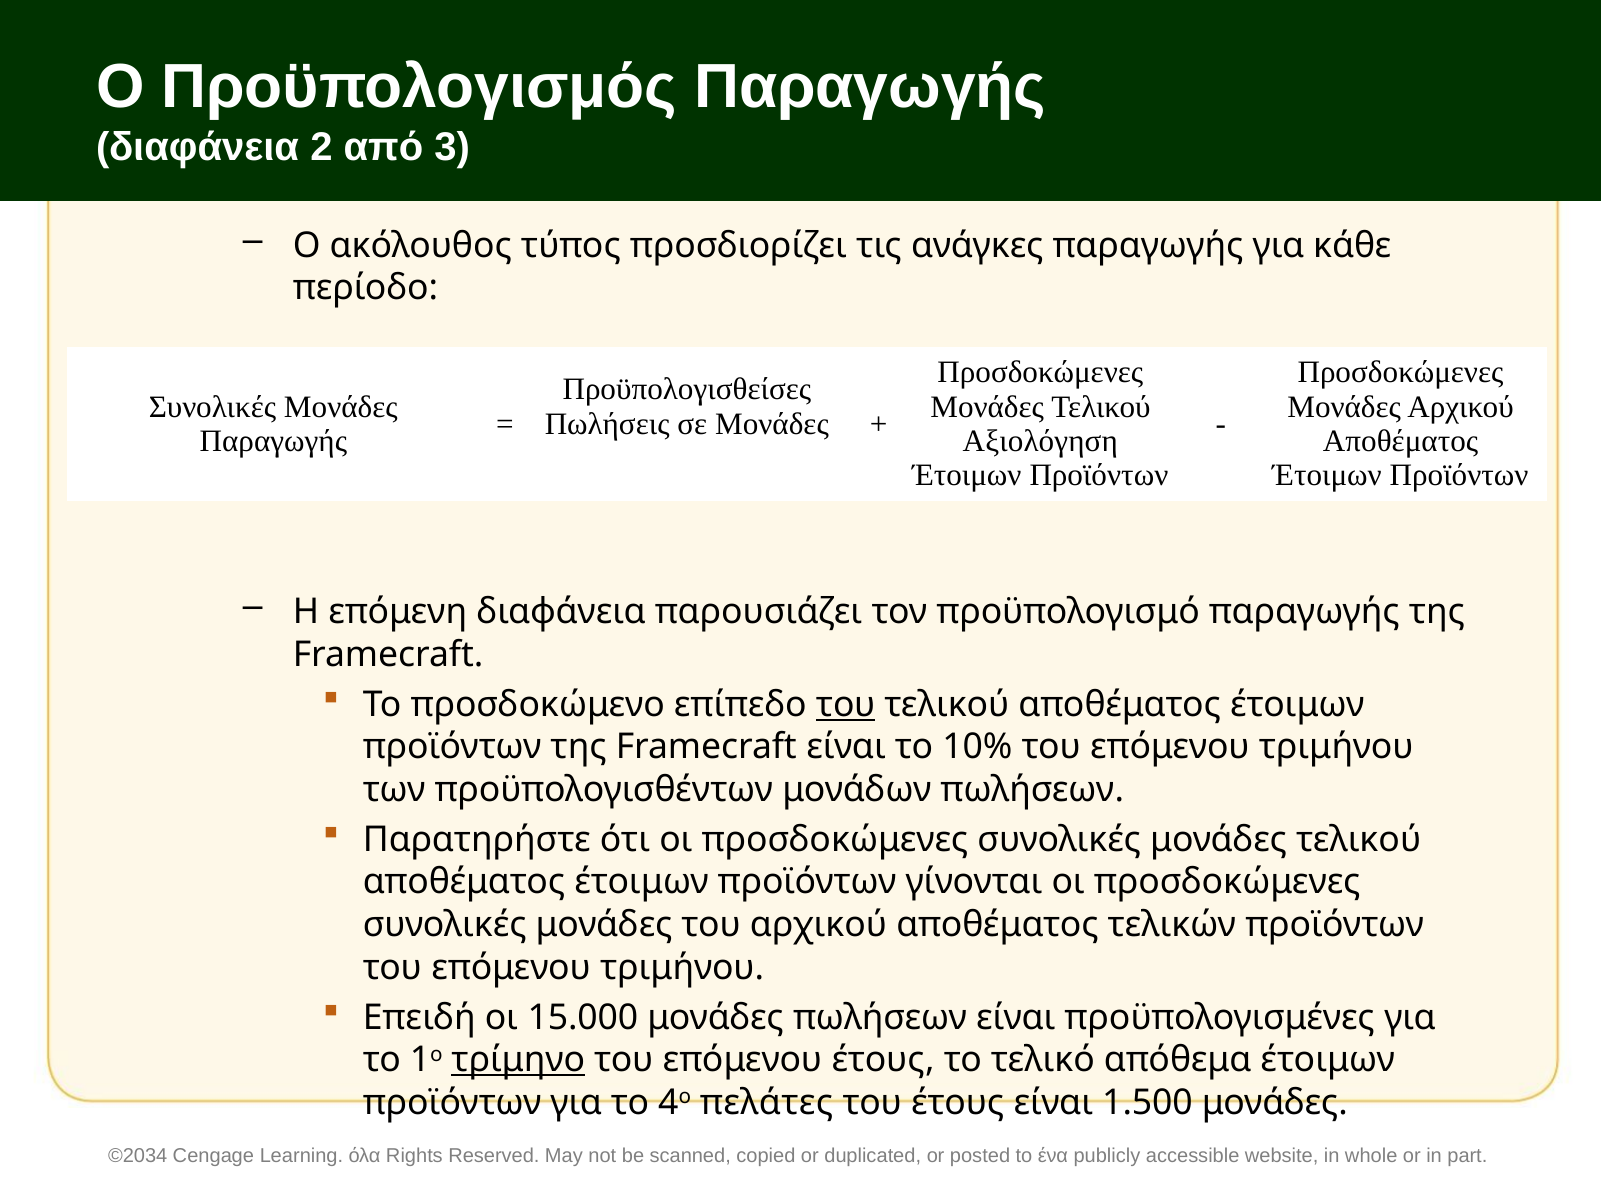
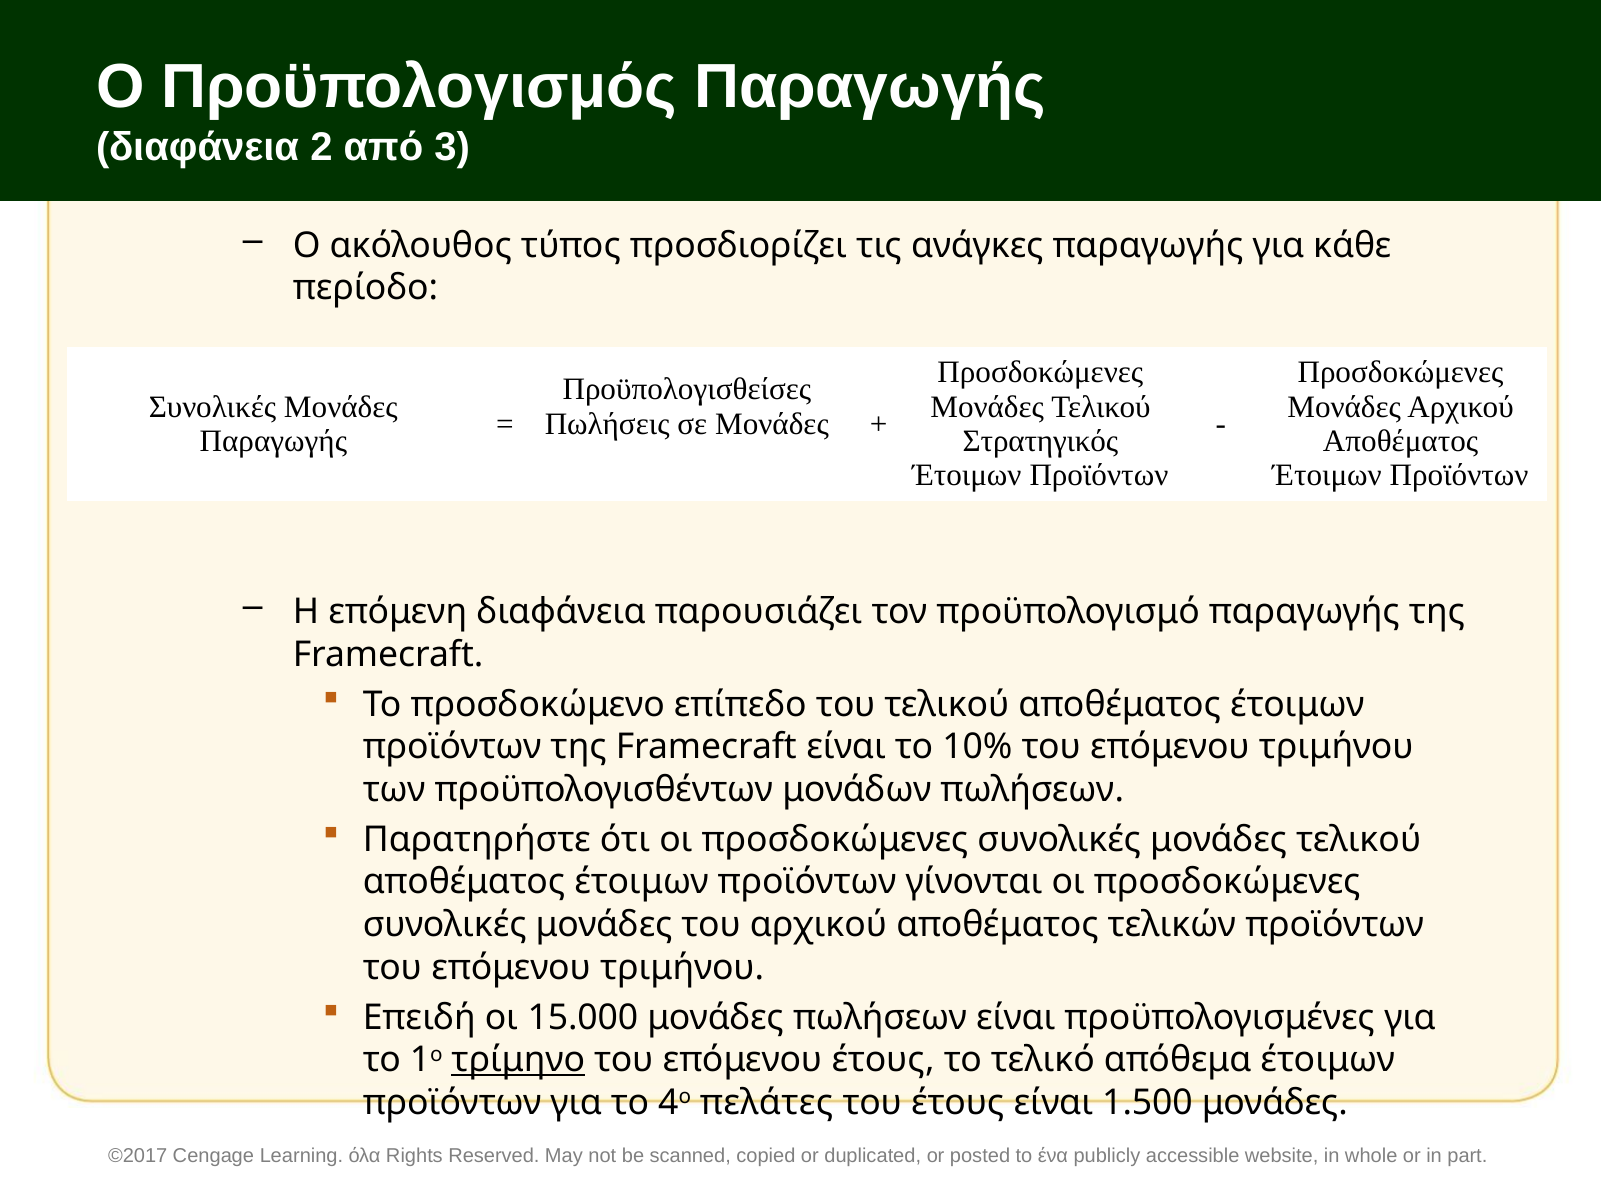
Αξιολόγηση: Αξιολόγηση -> Στρατηγικός (1040, 441)
του underline: present -> none (846, 704)
©2034: ©2034 -> ©2017 (138, 1155)
